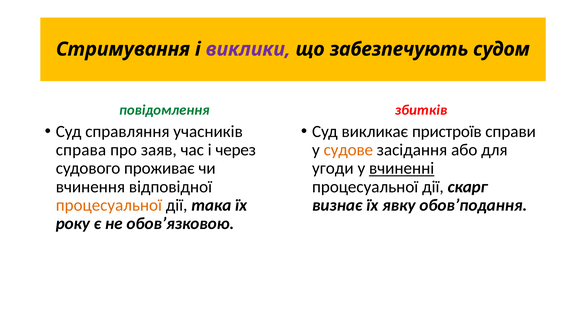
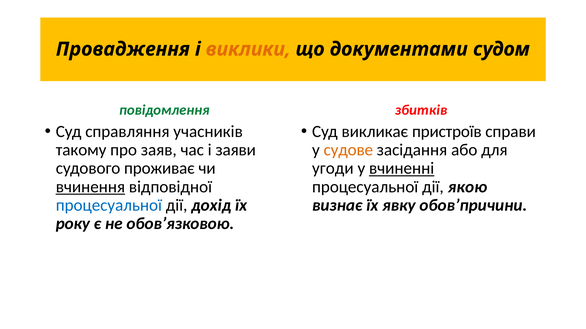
Стримування: Стримування -> Провадження (123, 49)
виклики colour: purple -> orange (248, 49)
забезпечують: забезпечують -> документами (399, 49)
справа: справа -> такому (81, 150)
через: через -> заяви (236, 150)
вчинення underline: none -> present (90, 187)
скарг: скарг -> якою (467, 187)
процесуальної colour: orange -> blue (109, 206)
така: така -> дохід (211, 206)
обов’подання: обов’подання -> обов’причини (473, 206)
